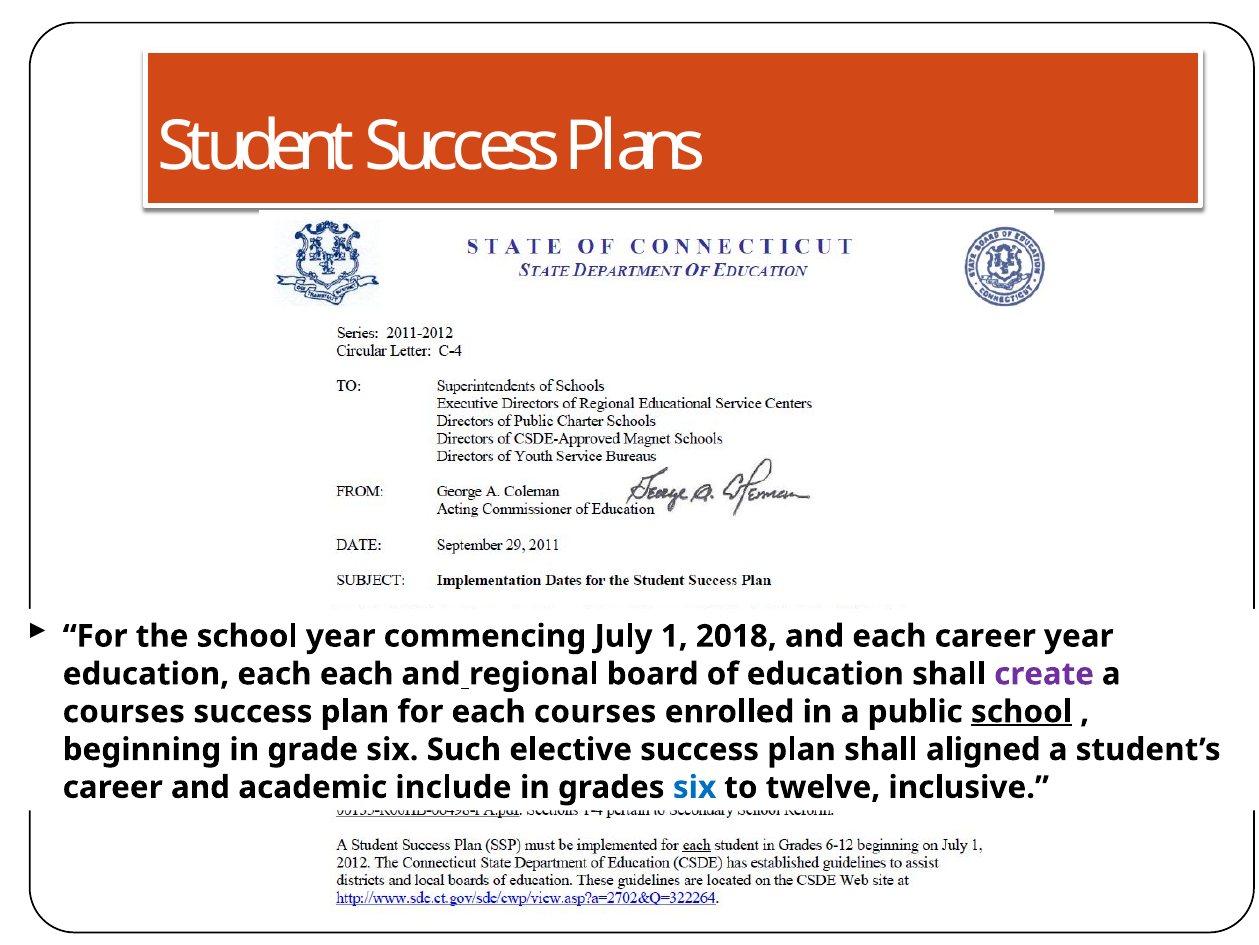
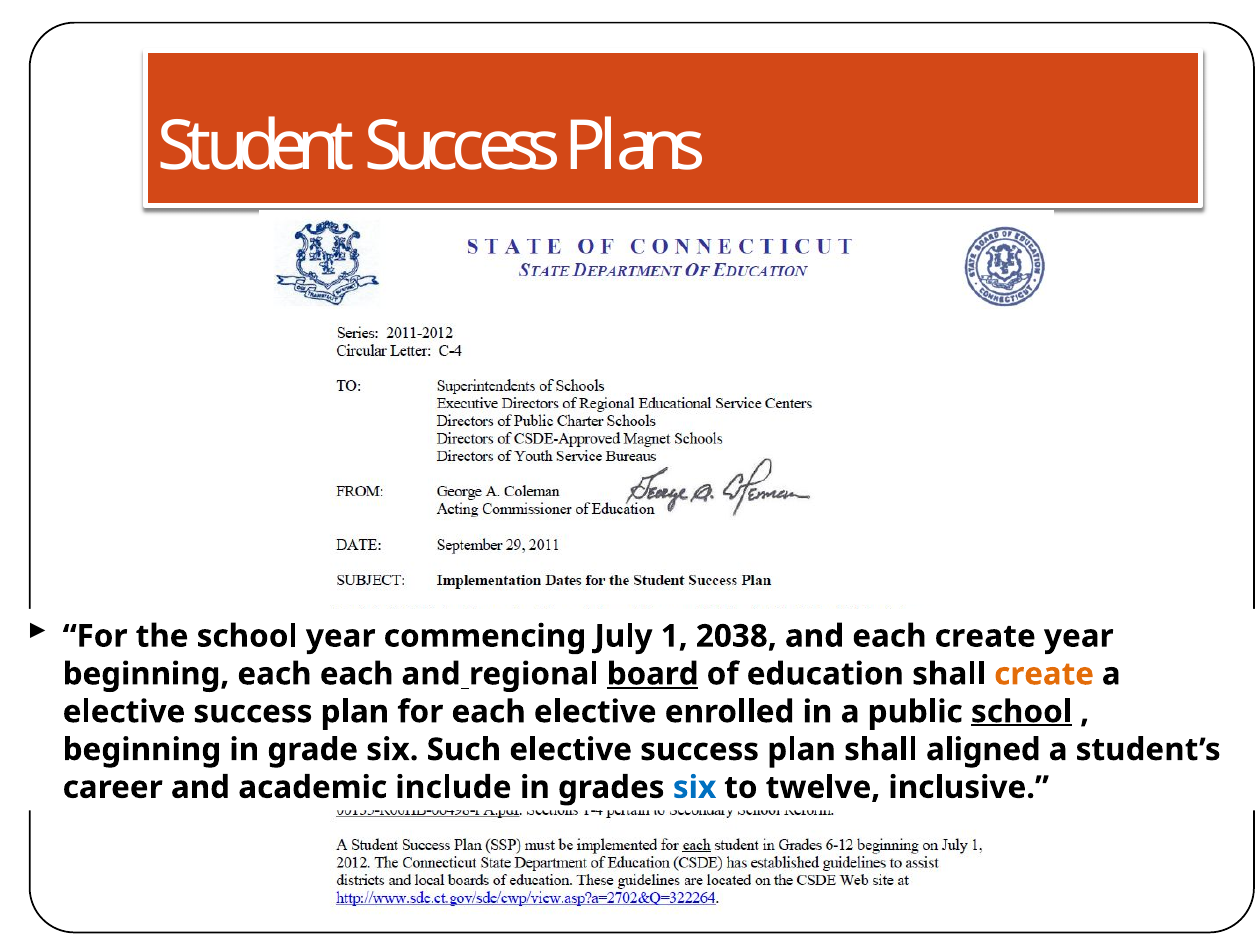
2018: 2018 -> 2038 (736, 636)
each career: career -> create (985, 636)
education: education -> beginning (146, 674)
board underline: none -> present (653, 674)
create colour: purple -> orange (1044, 674)
courses: courses -> elective (124, 711)
each courses: courses -> elective (595, 711)
